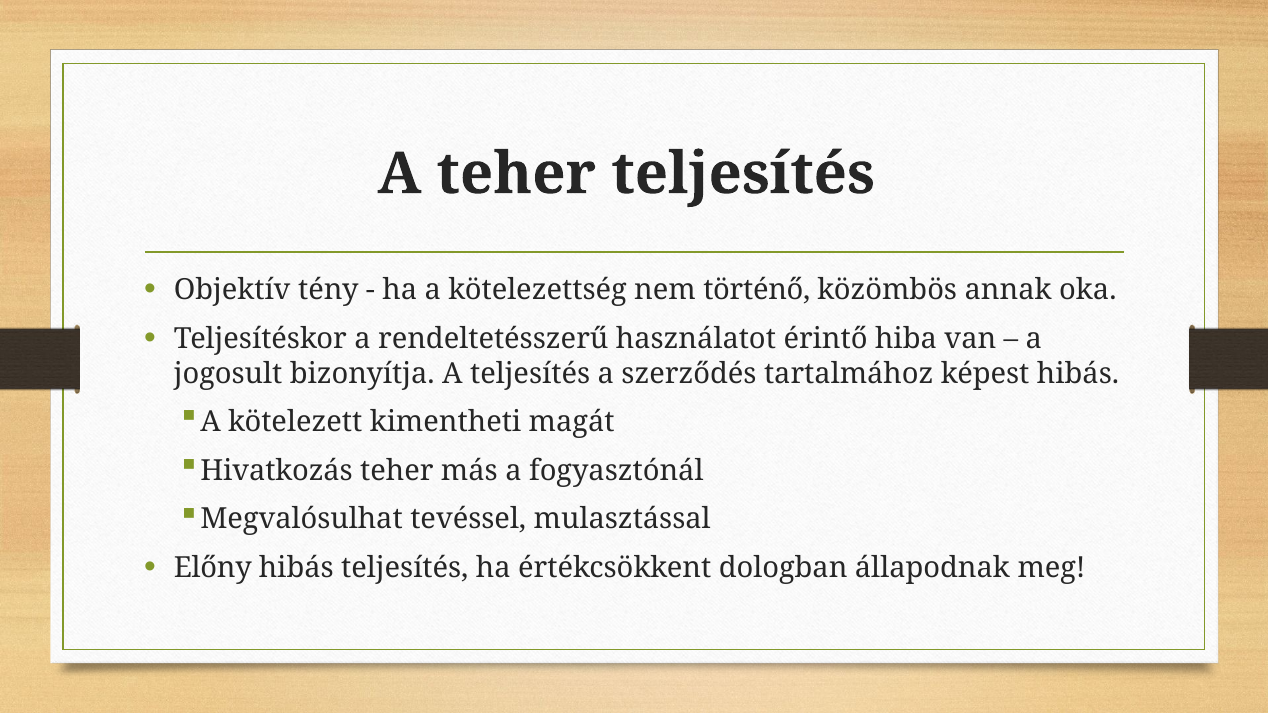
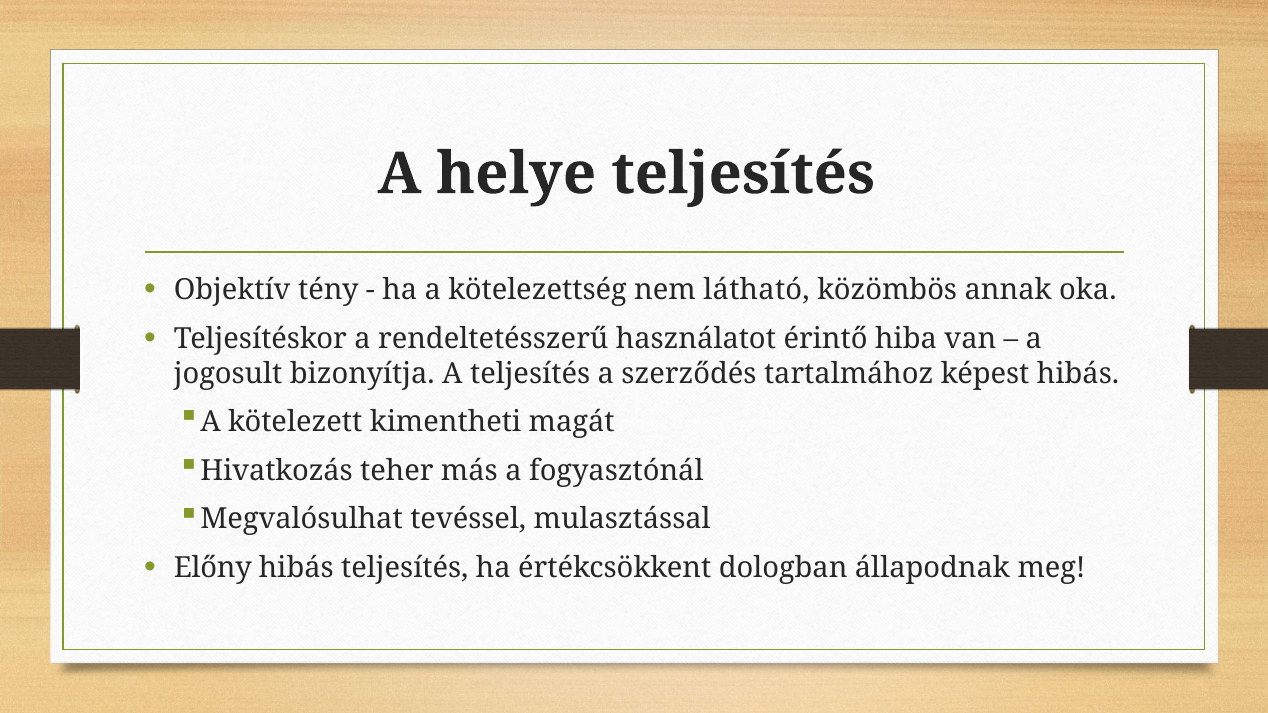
A teher: teher -> helye (516, 174)
történő: történő -> látható (757, 290)
